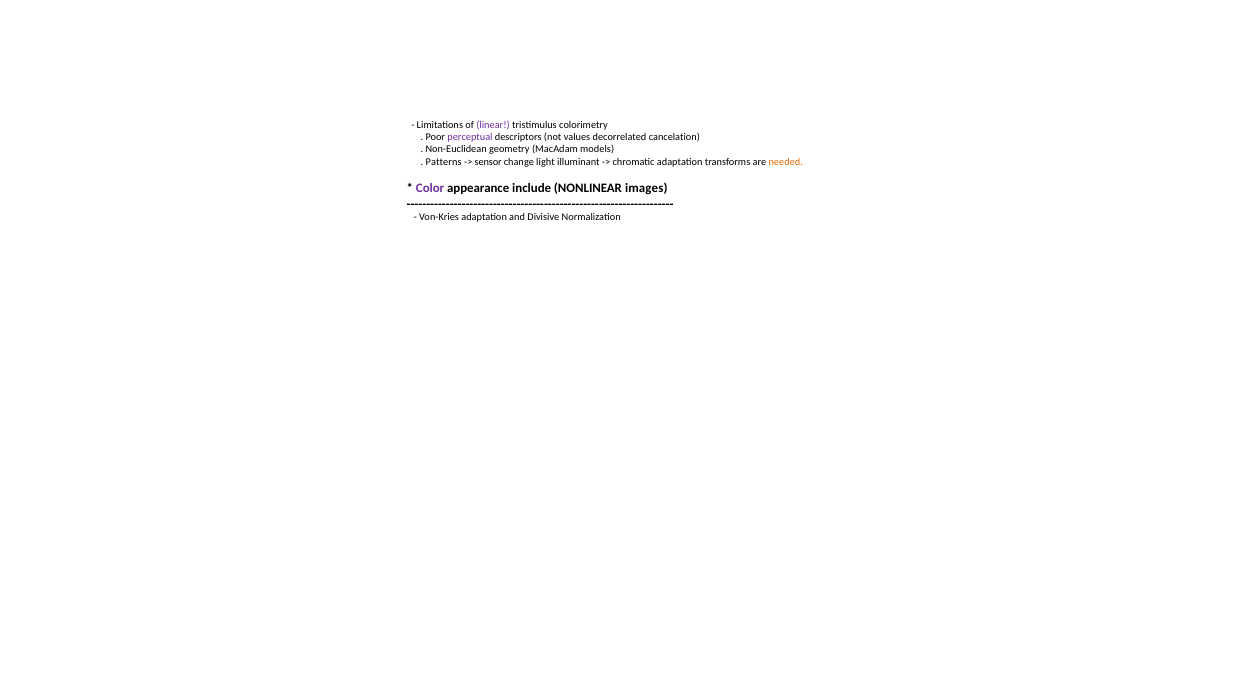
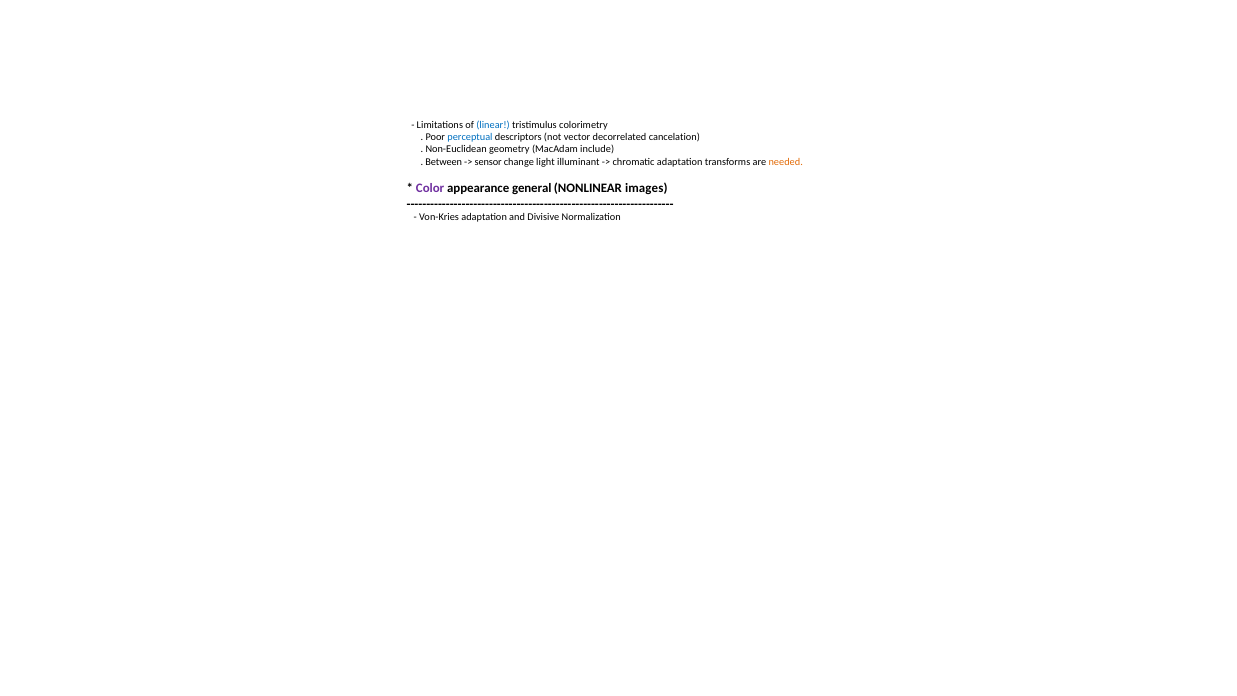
linear colour: purple -> blue (493, 125)
perceptual colour: purple -> blue (470, 137)
values: values -> vector (577, 137)
models: models -> include (597, 149)
Patterns: Patterns -> Between (444, 162)
include: include -> general (532, 188)
